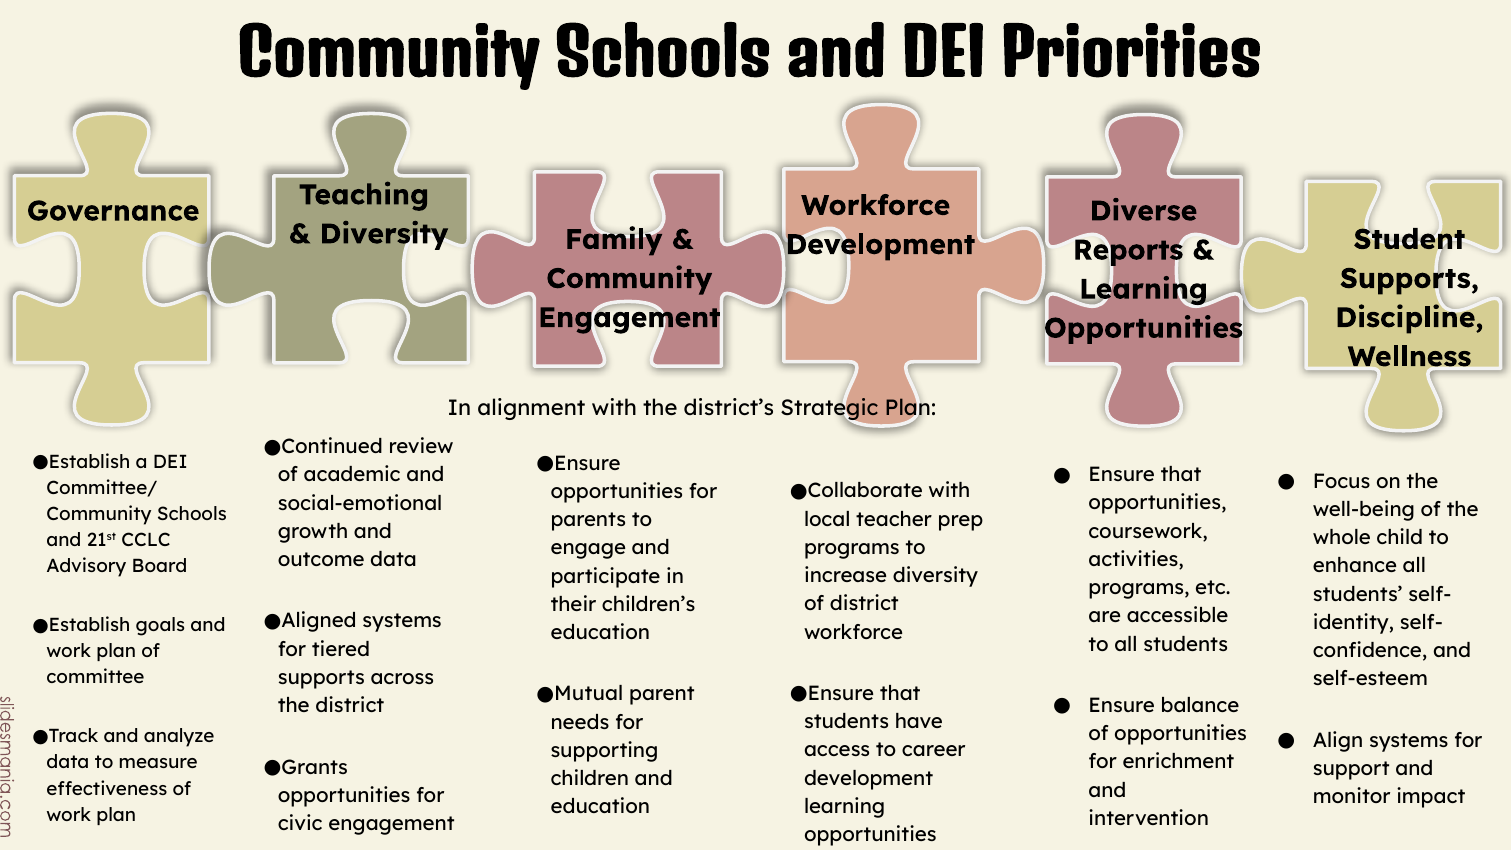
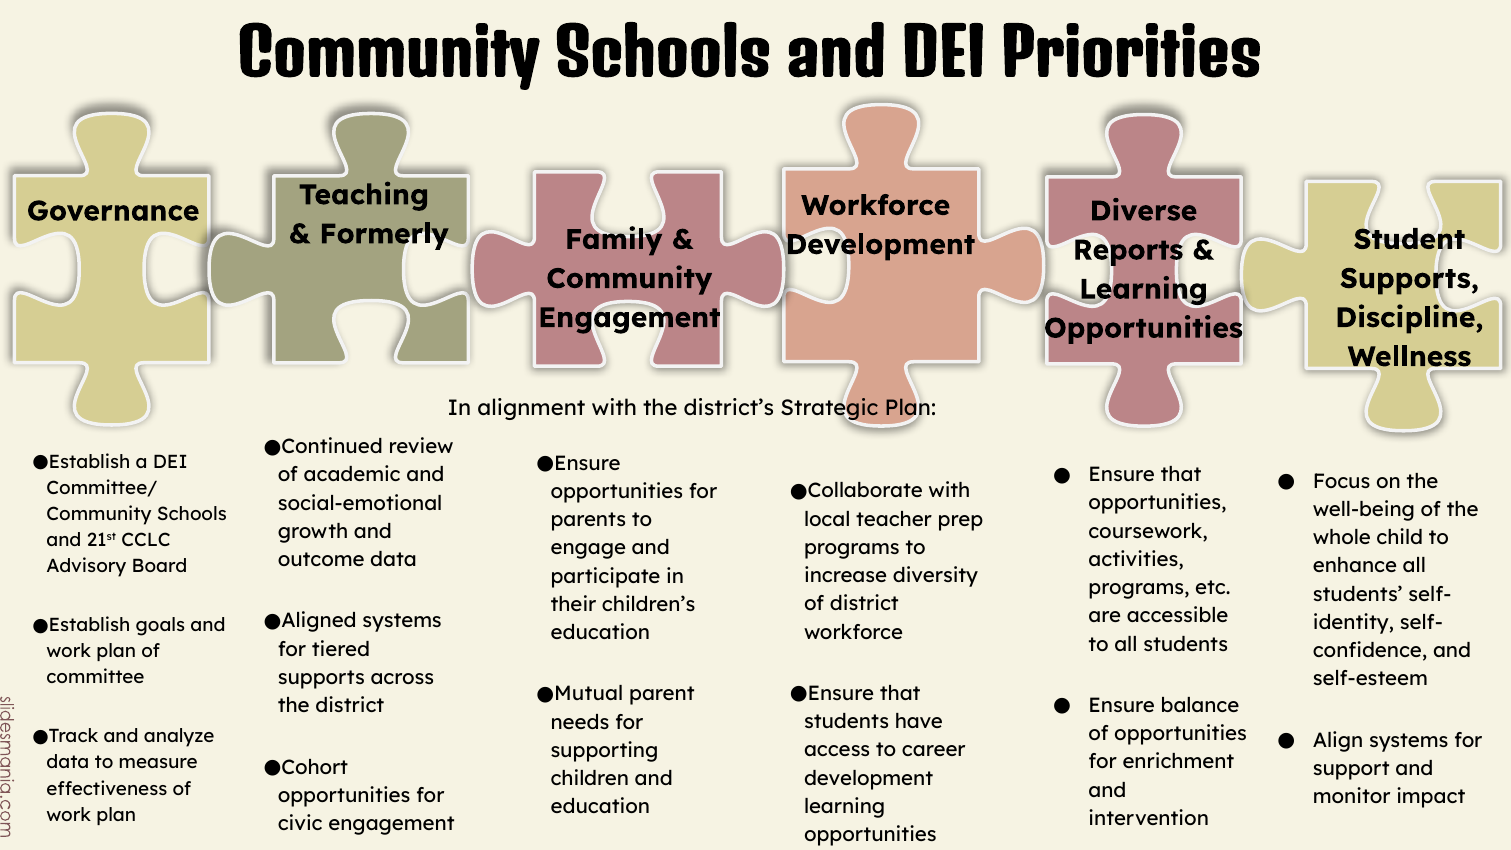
Diversity: Diversity -> Formerly (384, 234)
Grants: Grants -> Cohort (315, 767)
